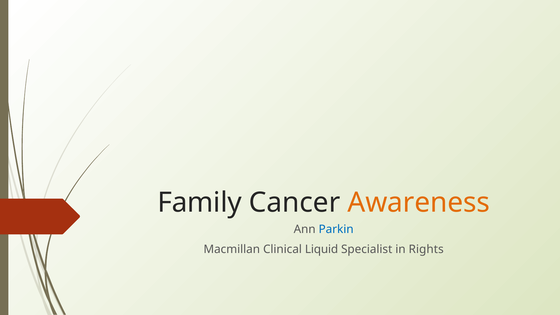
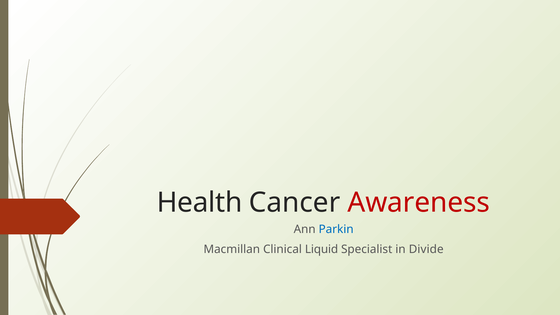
Family: Family -> Health (200, 202)
Awareness colour: orange -> red (419, 202)
Rights: Rights -> Divide (426, 249)
